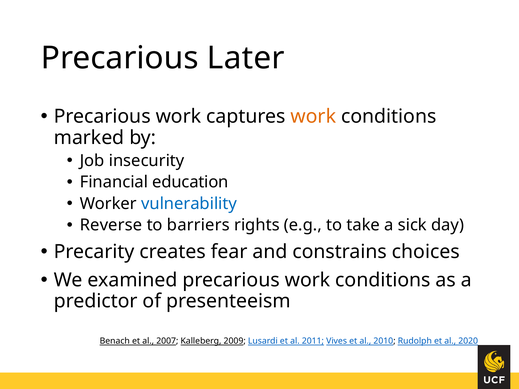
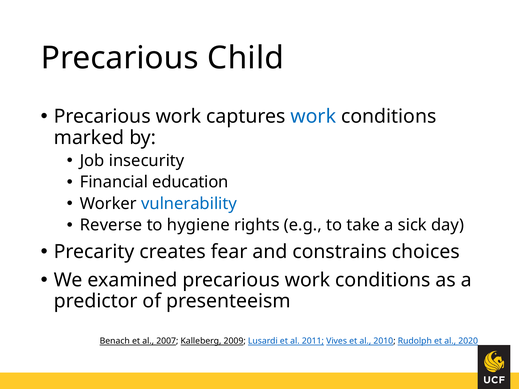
Later: Later -> Child (246, 58)
work colour: orange -> blue (313, 117)
barriers: barriers -> hygiene (198, 225)
